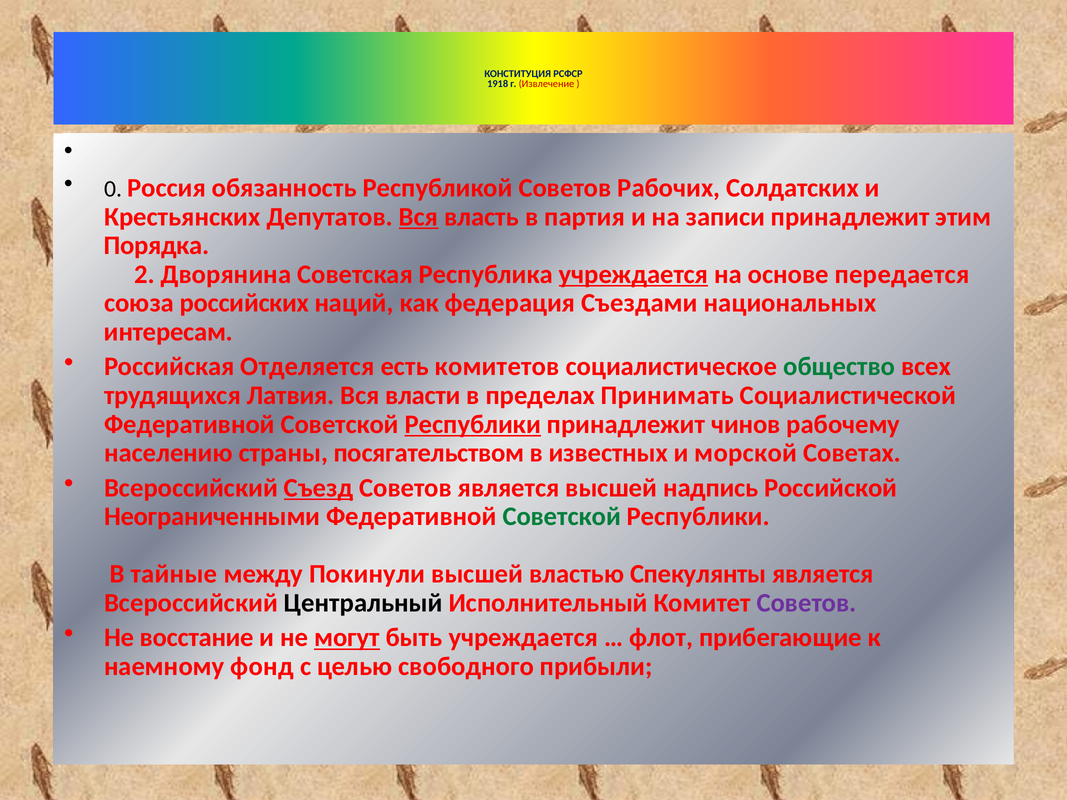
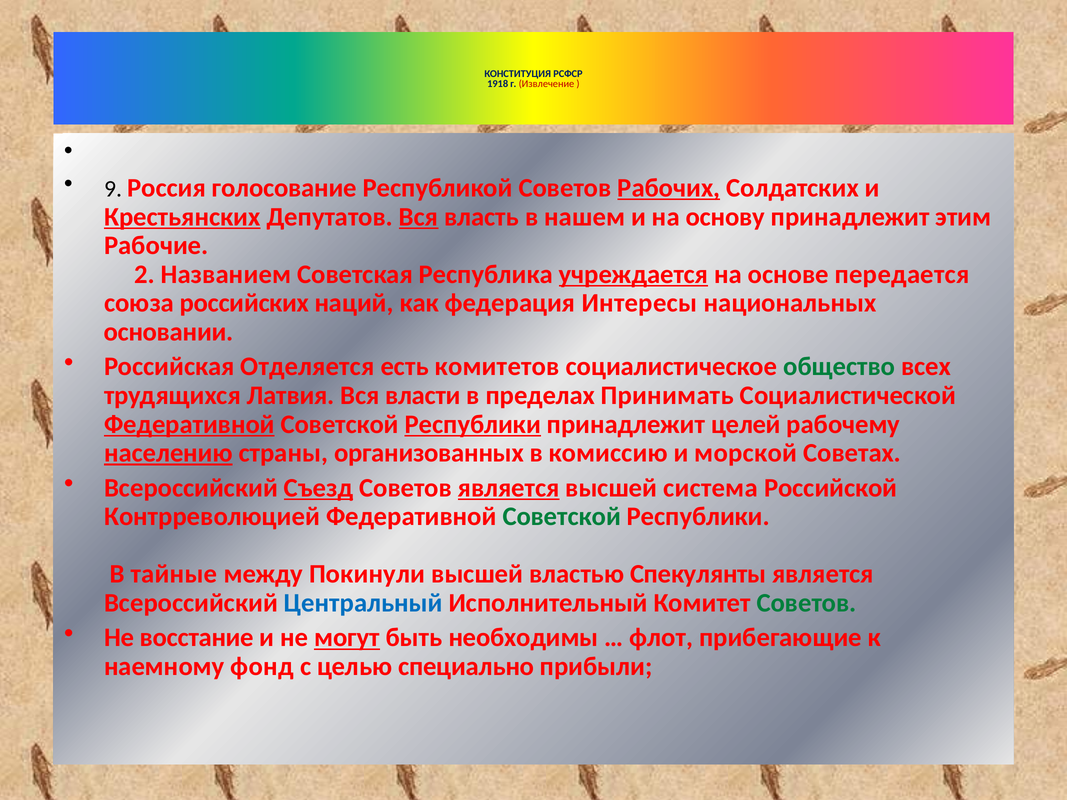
0: 0 -> 9 (113, 189)
обязанность: обязанность -> голосование (284, 188)
Рабочих underline: none -> present (669, 188)
Крестьянских underline: none -> present (182, 217)
партия: партия -> нашем (585, 217)
записи: записи -> основу (725, 217)
Порядка: Порядка -> Рабочие (156, 246)
Дворянина: Дворянина -> Названием (226, 274)
Съездами: Съездами -> Интересы (639, 303)
интересам: интересам -> основании (168, 332)
Федеративной underline: none -> present (189, 424)
чинов: чинов -> целей (746, 424)
населению underline: none -> present (168, 453)
посягательством: посягательством -> организованных (429, 453)
известных: известных -> комиссию (608, 453)
является underline: none -> present (509, 488)
надпись: надпись -> система (711, 488)
Неограниченными: Неограниченными -> Контрреволюцией (212, 517)
Центральный colour: black -> blue (363, 603)
Советов colour: purple -> green (806, 603)
быть учреждается: учреждается -> необходимы (524, 638)
свободного: свободного -> специально (466, 667)
